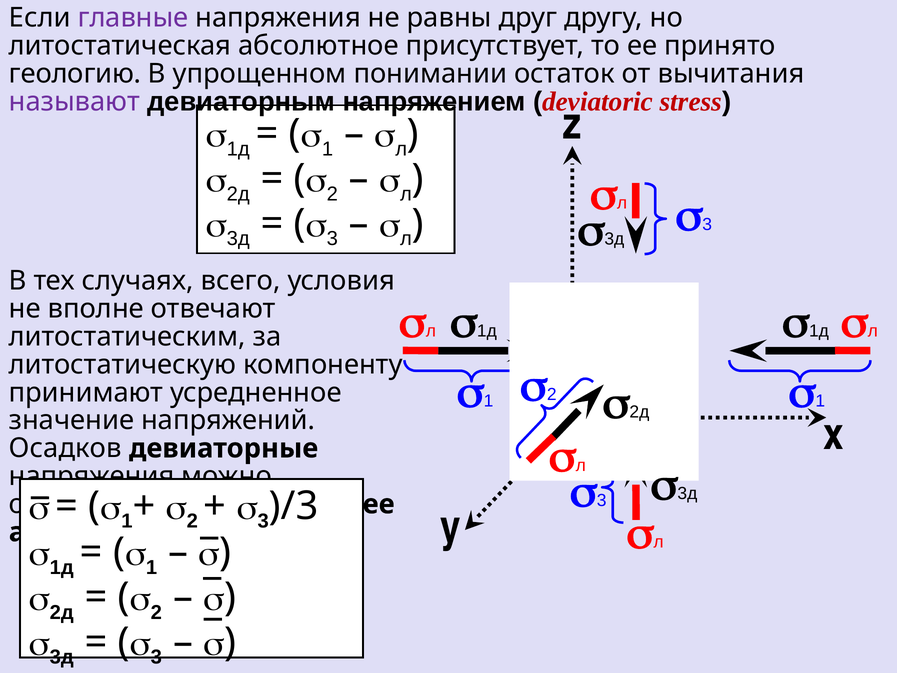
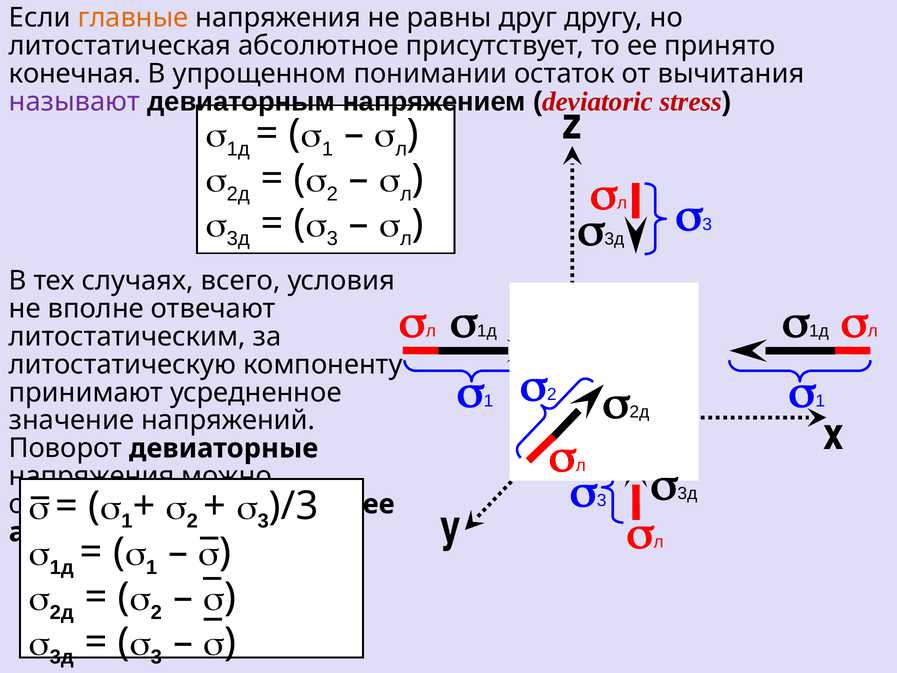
главные colour: purple -> orange (133, 18)
геологию: геологию -> конечная (75, 74)
Осадков: Осадков -> Поворот (65, 448)
